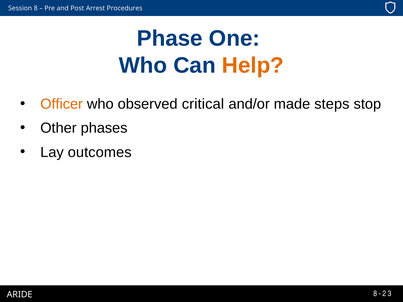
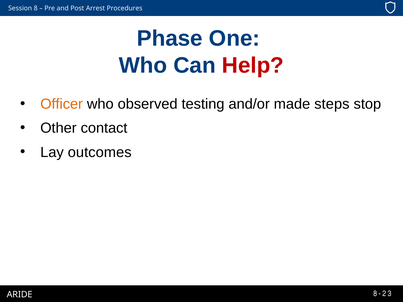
Help colour: orange -> red (253, 65)
critical: critical -> testing (203, 104)
phases: phases -> contact (104, 128)
